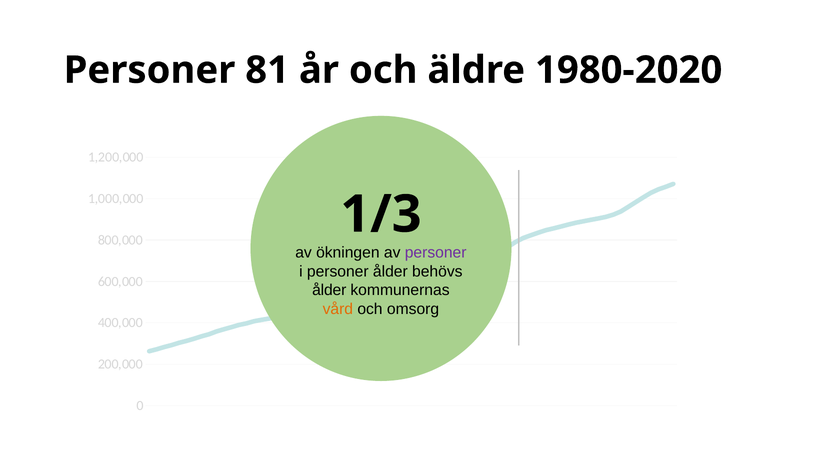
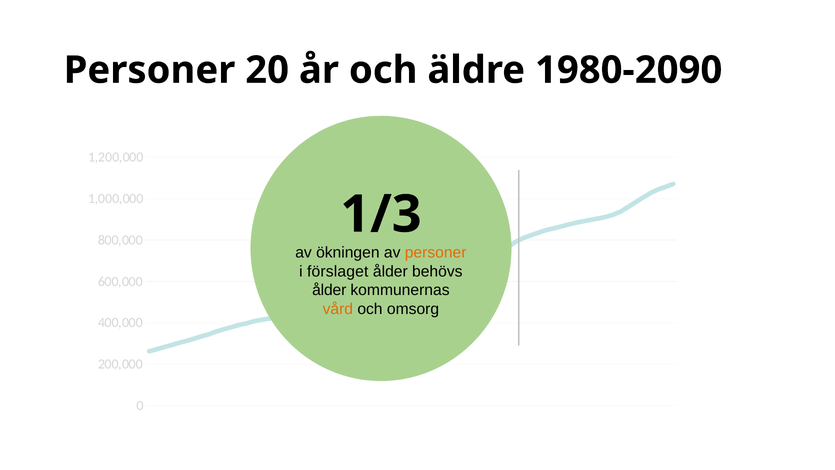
81: 81 -> 20 (267, 70)
1980-2020: 1980-2020 -> 1980-2090 (629, 70)
personer colour: purple -> orange (436, 252)
i personer: personer -> förslaget (338, 271)
